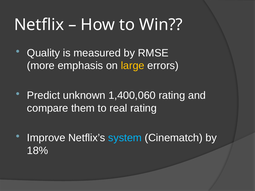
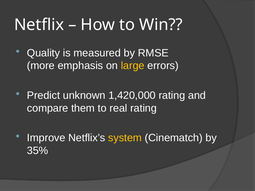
1,400,060: 1,400,060 -> 1,420,000 (132, 96)
system colour: light blue -> yellow (125, 138)
18%: 18% -> 35% (38, 151)
